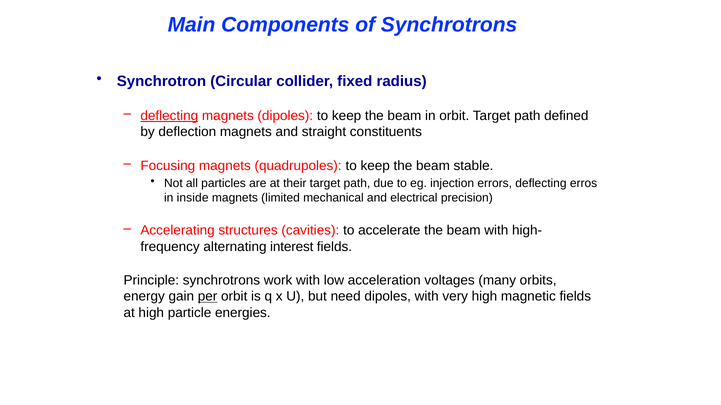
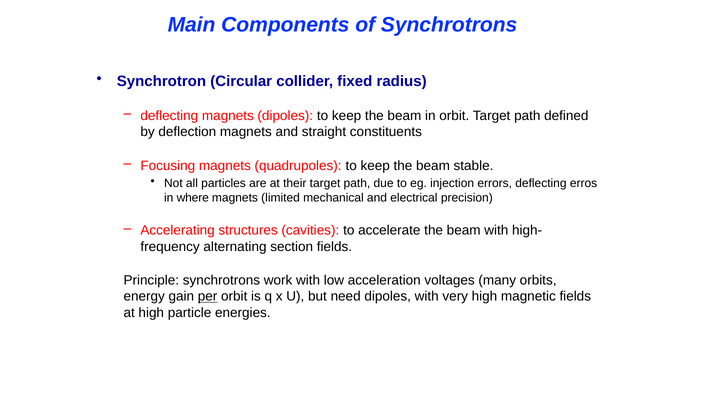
deflecting underline: present -> none (169, 116)
inside: inside -> where (193, 198)
interest: interest -> section (292, 247)
